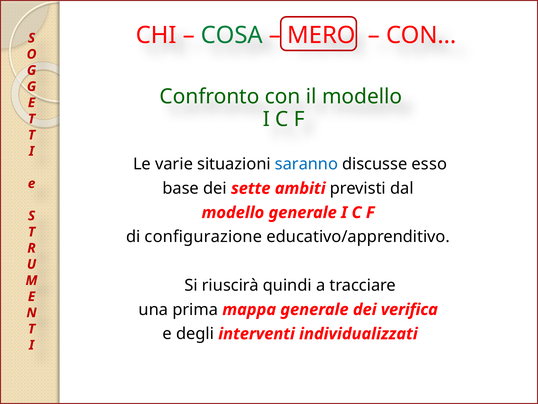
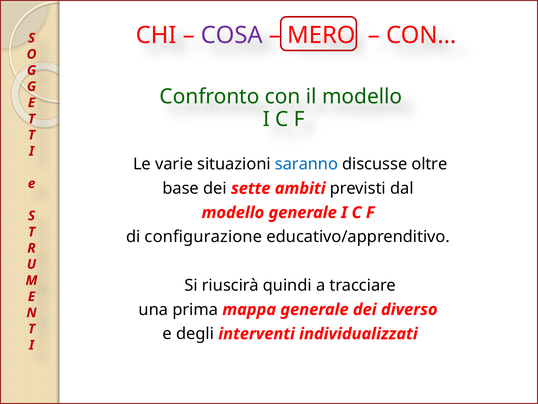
COSA colour: green -> purple (232, 35)
esso: esso -> oltre (429, 164)
verifica: verifica -> diverso (409, 309)
